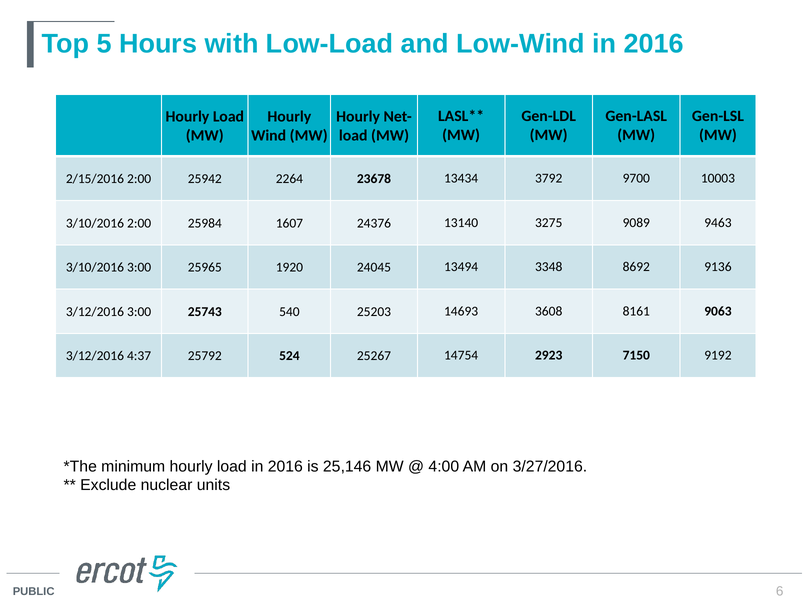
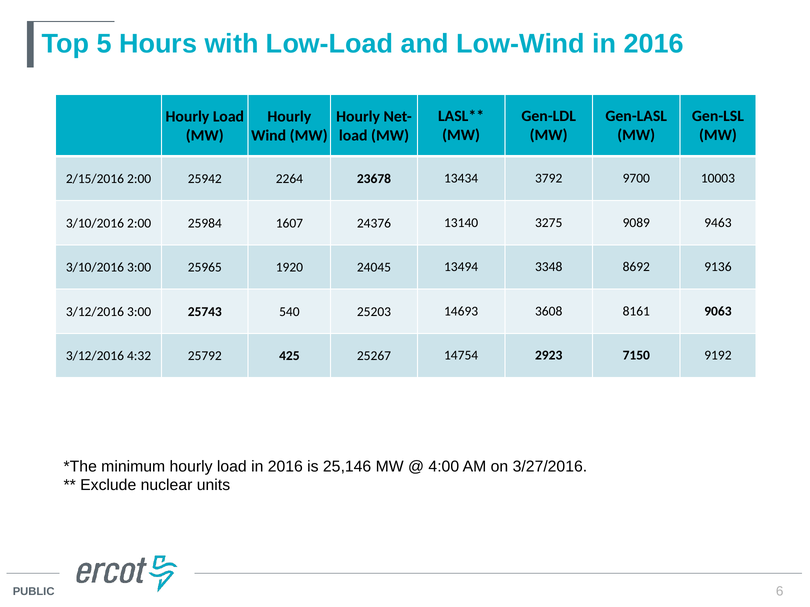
4:37: 4:37 -> 4:32 (139, 356)
524: 524 -> 425 (289, 356)
